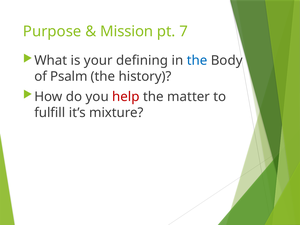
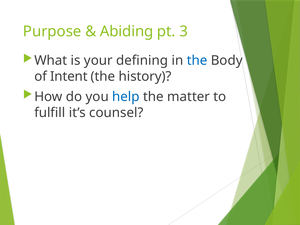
Mission: Mission -> Abiding (127, 32)
7: 7 -> 3 (184, 32)
Psalm: Psalm -> Intent (69, 76)
help colour: red -> blue (126, 97)
mixture: mixture -> counsel (116, 113)
